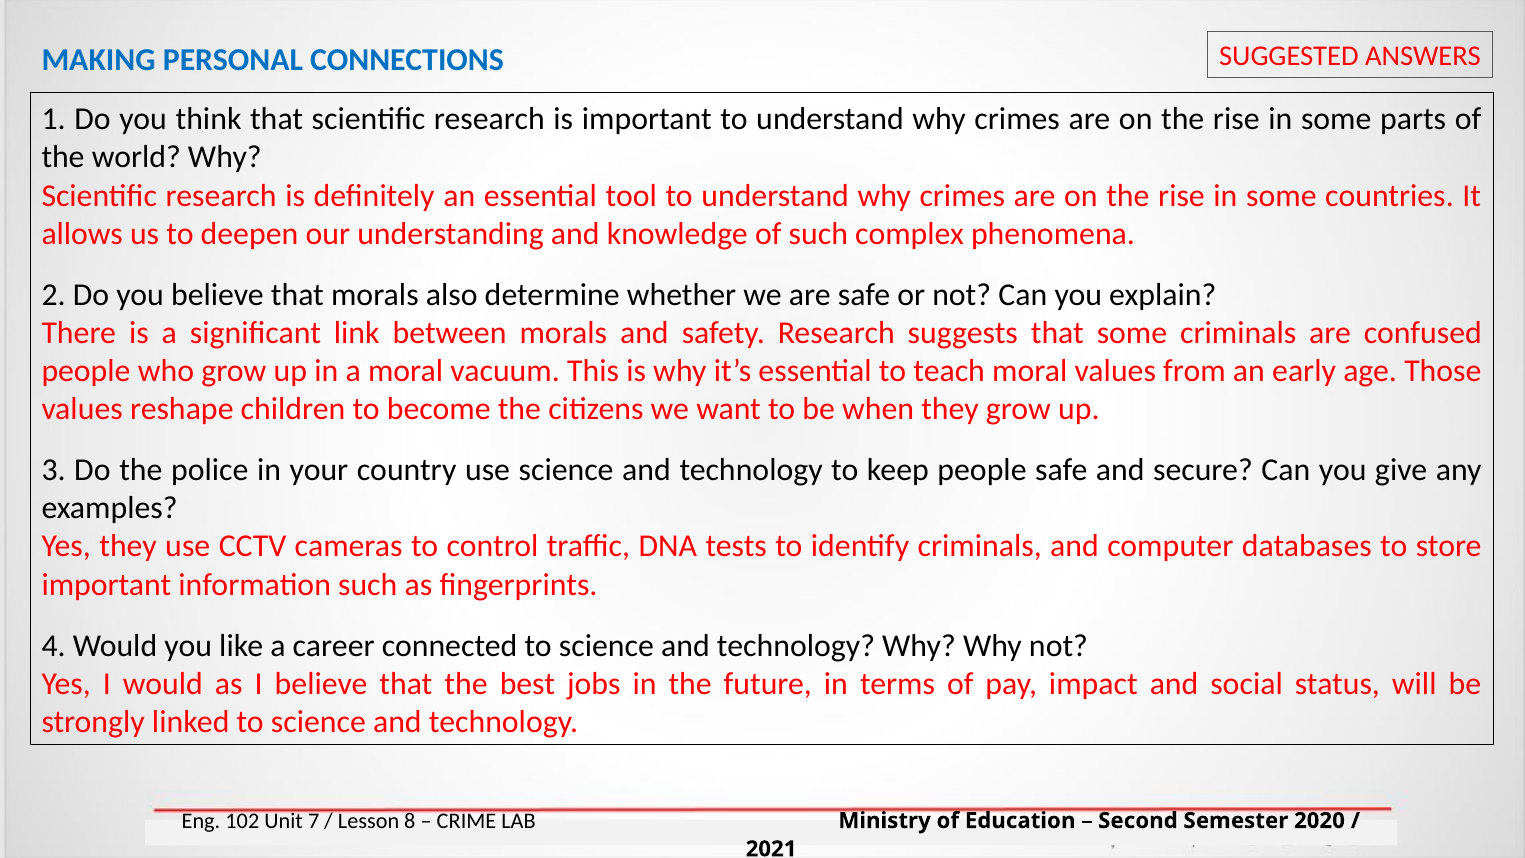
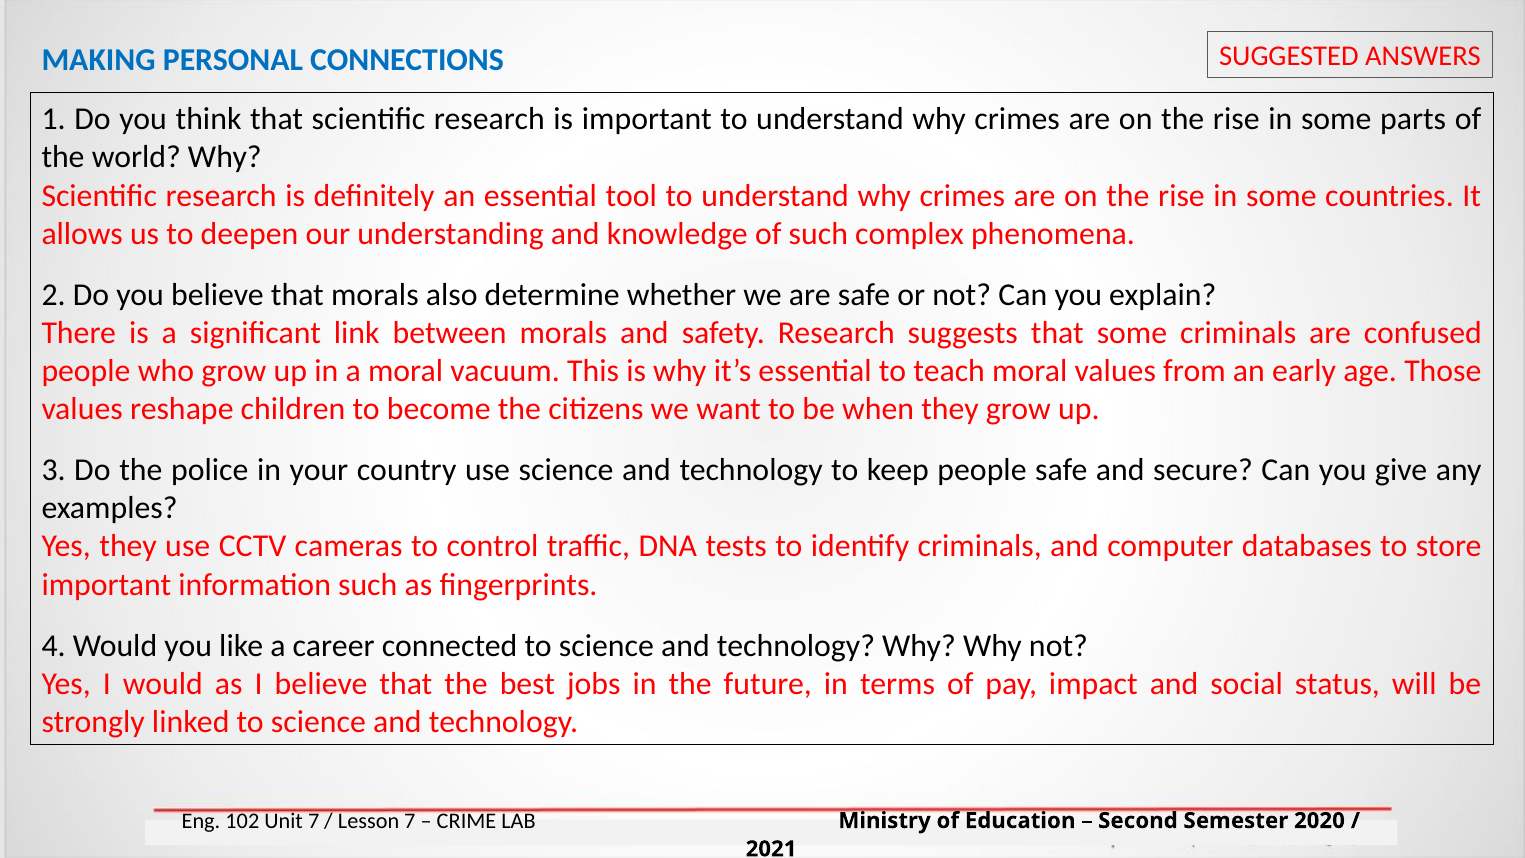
Lesson 8: 8 -> 7 (410, 821)
